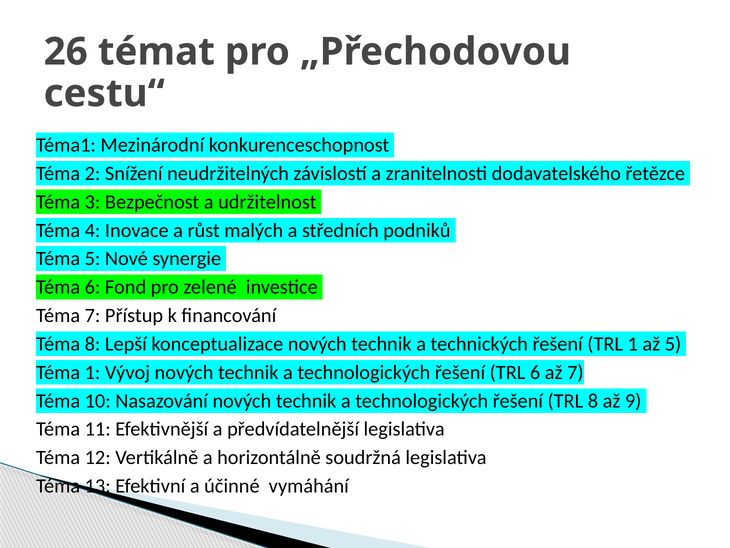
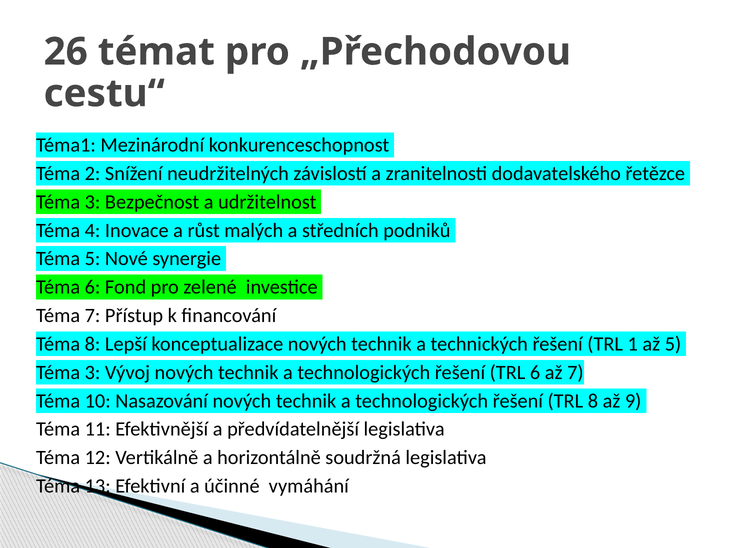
1: 1 -> 3 (93, 372)
